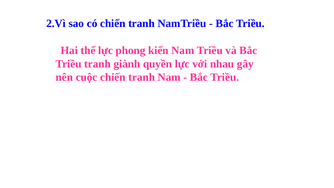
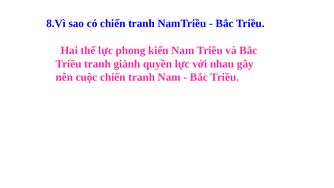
2.Vì: 2.Vì -> 8.Vì (56, 23)
